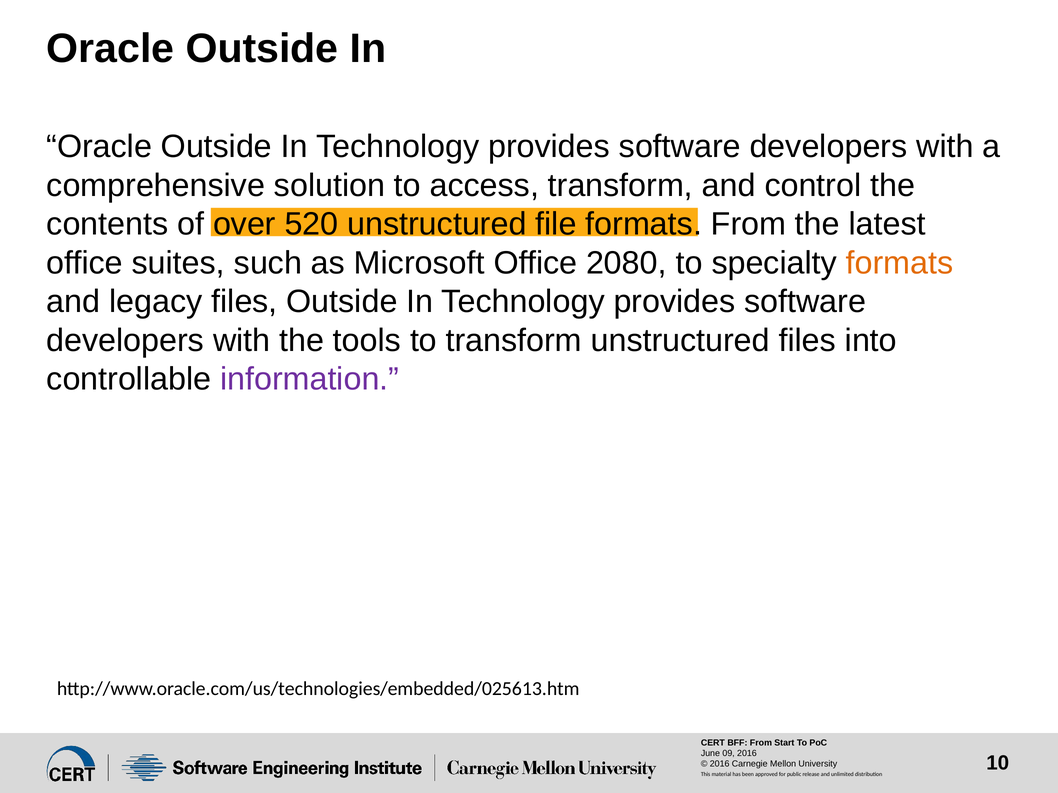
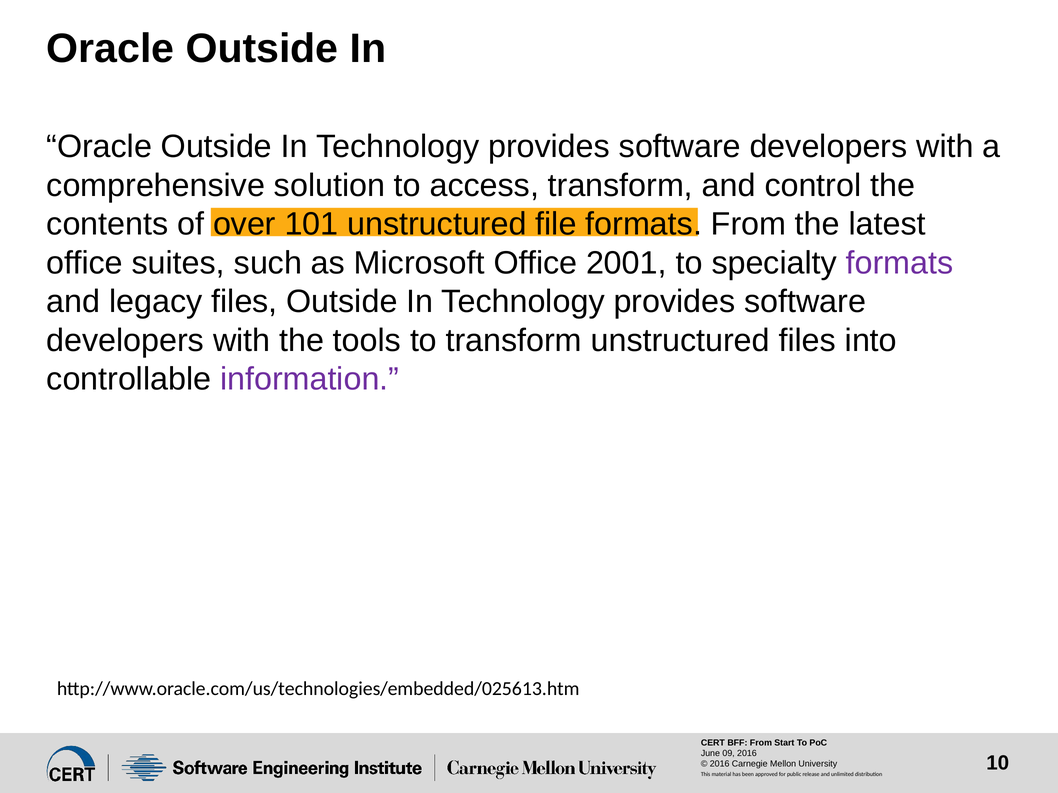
520: 520 -> 101 (311, 224)
2080: 2080 -> 2001 (626, 263)
formats colour: orange -> purple (899, 263)
